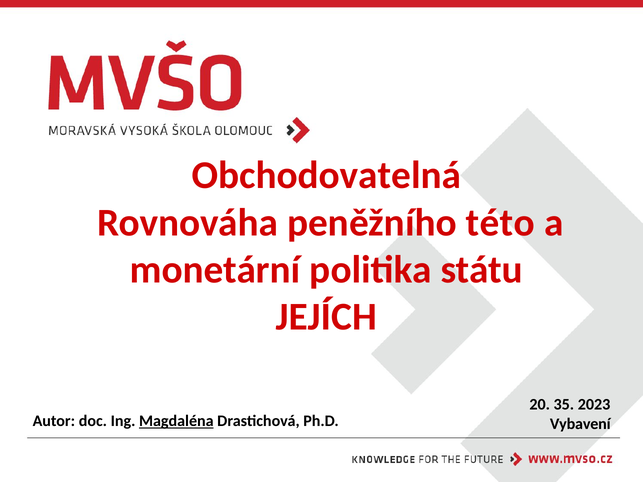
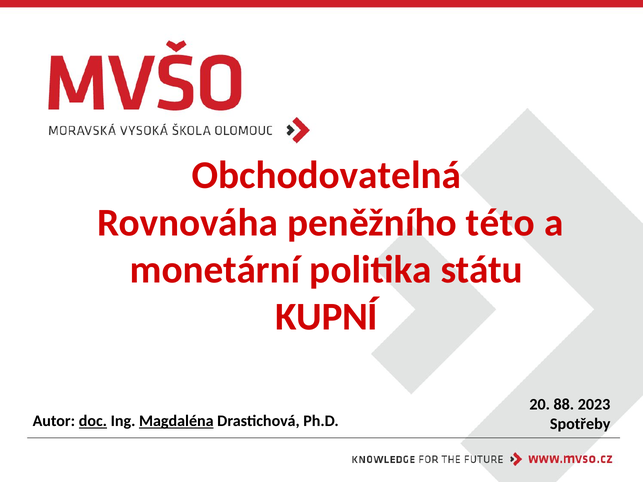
JEJÍCH: JEJÍCH -> KUPNÍ (327, 317)
35: 35 -> 88 (564, 405)
doc underline: none -> present (93, 421)
Vybavení: Vybavení -> Spotřeby (580, 424)
